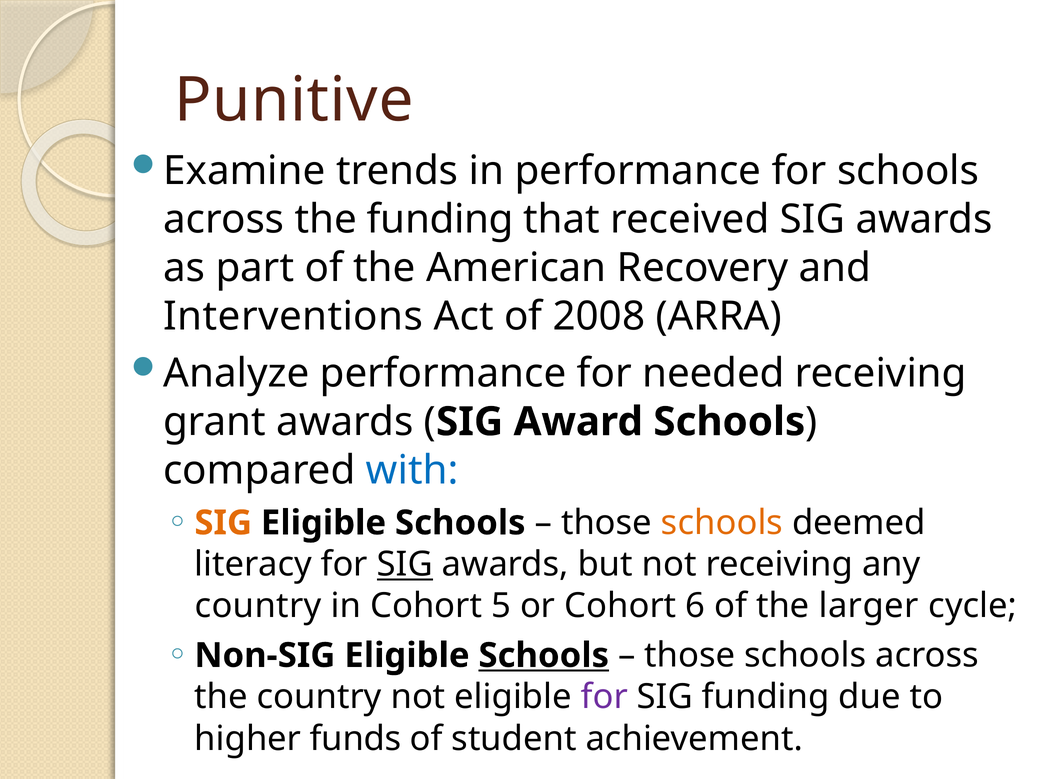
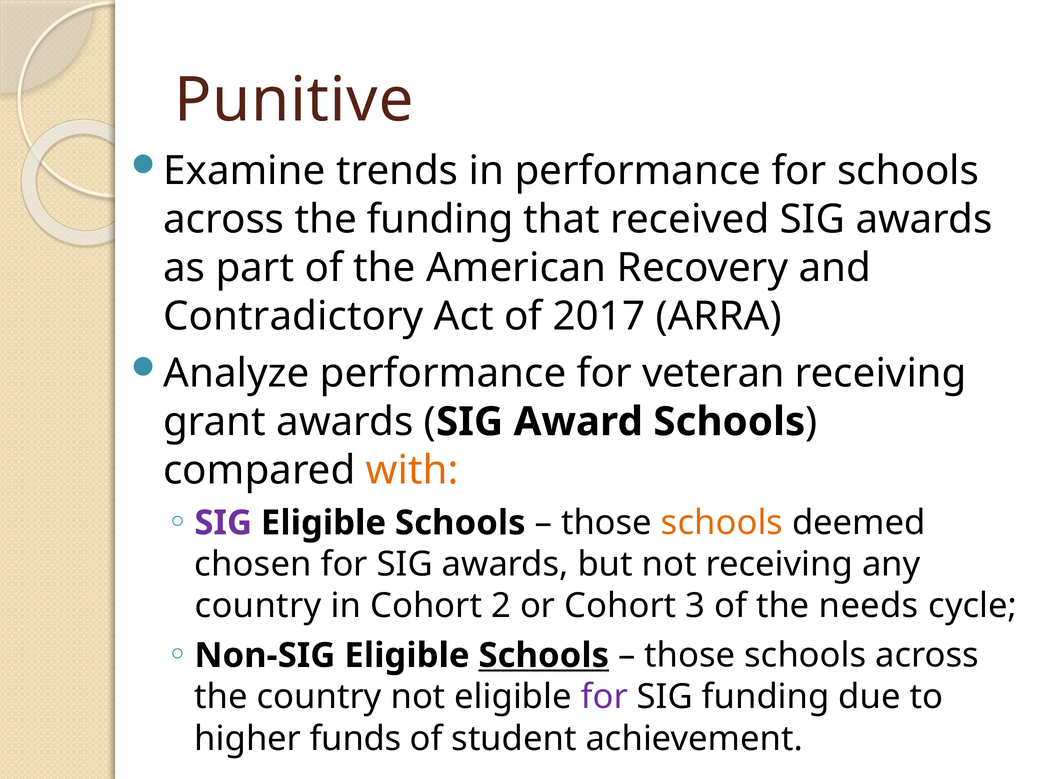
Interventions: Interventions -> Contradictory (293, 316)
2008: 2008 -> 2017 (599, 316)
needed: needed -> veteran (714, 373)
with colour: blue -> orange (412, 470)
SIG colour: orange -> purple (223, 523)
literacy: literacy -> chosen (253, 565)
SIG underline: present -> none (405, 565)
5: 5 -> 2 (501, 606)
6: 6 -> 3 (695, 606)
larger: larger -> needs (869, 606)
